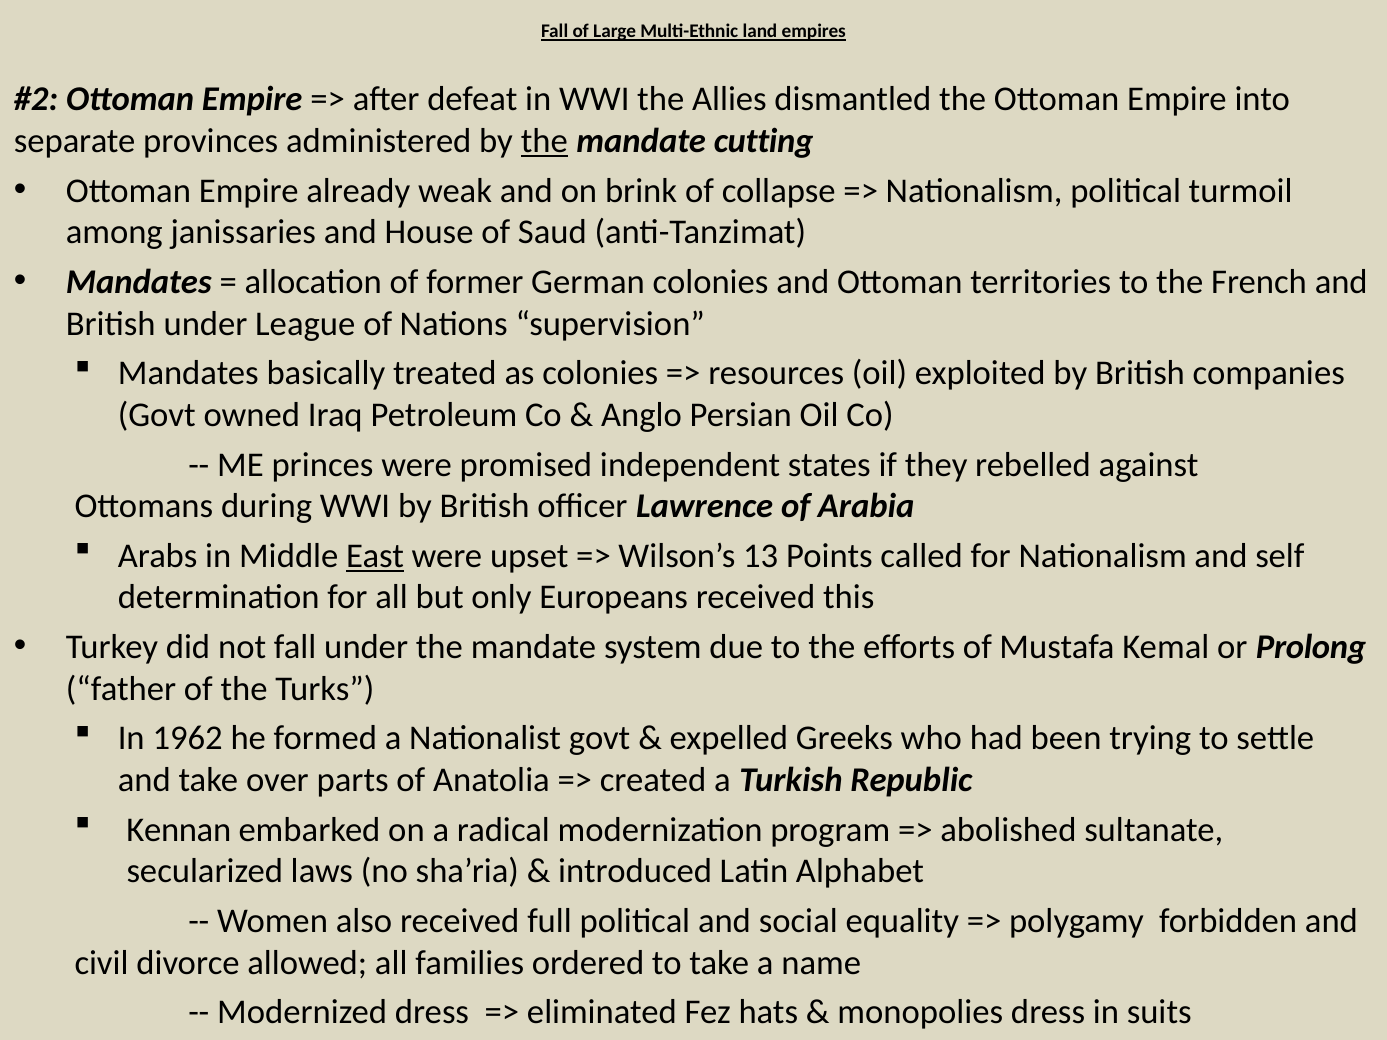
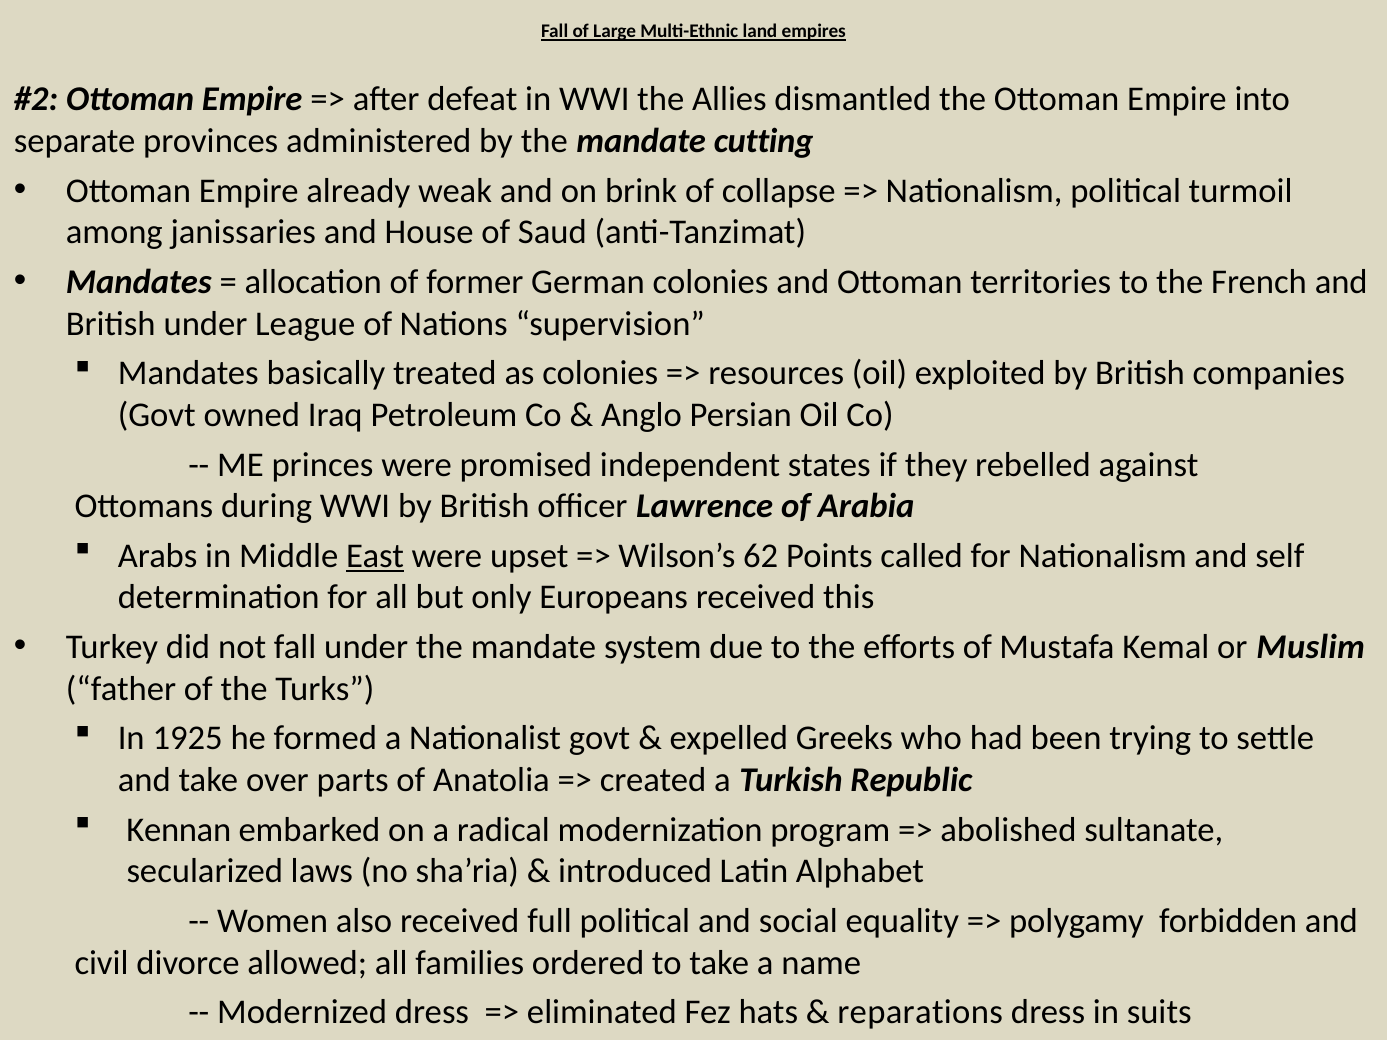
the underline: present -> none (544, 141)
13: 13 -> 62 (761, 556)
Prolong: Prolong -> Muslim (1311, 647)
1962: 1962 -> 1925 (188, 739)
monopolies: monopolies -> reparations (920, 1013)
